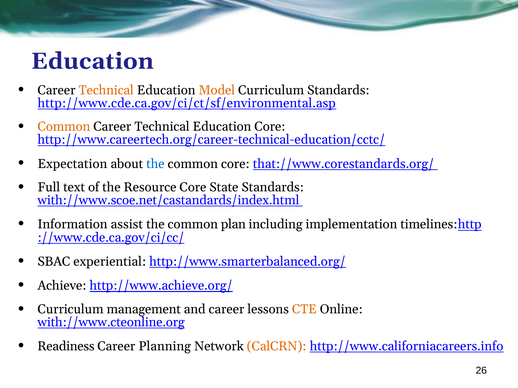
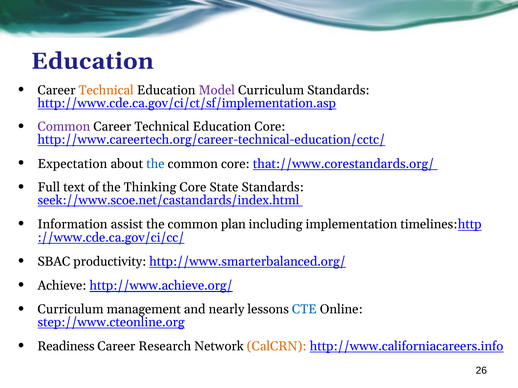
Model colour: orange -> purple (217, 90)
http://www.cde.ca.gov/ci/ct/sf/environmental.asp: http://www.cde.ca.gov/ci/ct/sf/environmental.asp -> http://www.cde.ca.gov/ci/ct/sf/implementation.asp (187, 103)
Common colour: orange -> purple (64, 127)
Resource: Resource -> Thinking (150, 188)
with://www.scoe.net/castandards/index.html: with://www.scoe.net/castandards/index.html -> seek://www.scoe.net/castandards/index.html (168, 201)
experiential: experiential -> productivity (110, 262)
and career: career -> nearly (227, 310)
CTE colour: orange -> blue (304, 310)
with://www.cteonline.org: with://www.cteonline.org -> step://www.cteonline.org (111, 323)
Planning: Planning -> Research (165, 347)
